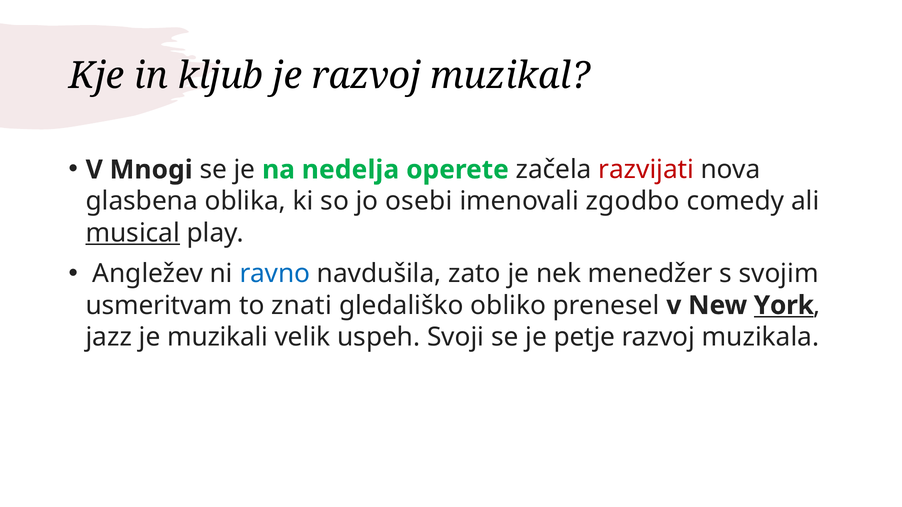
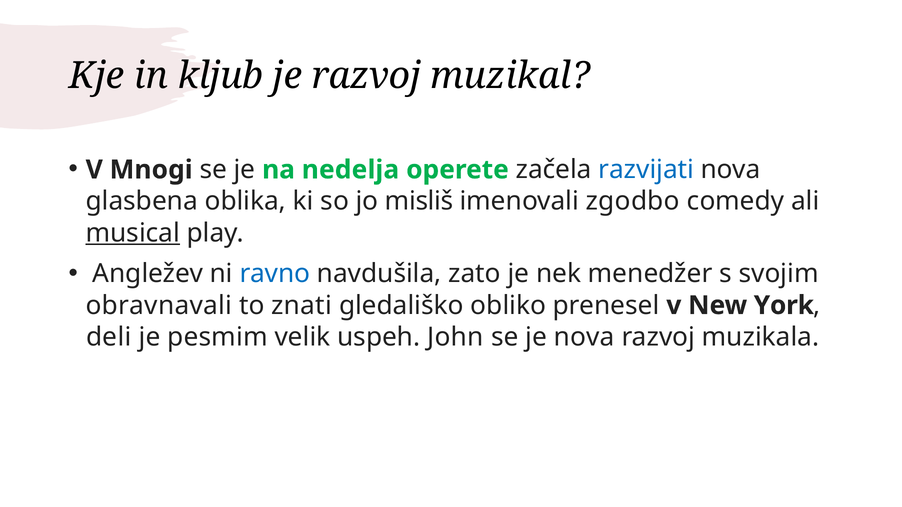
razvijati colour: red -> blue (646, 170)
osebi: osebi -> misliš (419, 201)
usmeritvam: usmeritvam -> obravnavali (159, 306)
York underline: present -> none (784, 306)
jazz: jazz -> deli (109, 337)
muzikali: muzikali -> pesmim (217, 337)
Svoji: Svoji -> John (455, 337)
je petje: petje -> nova (584, 337)
